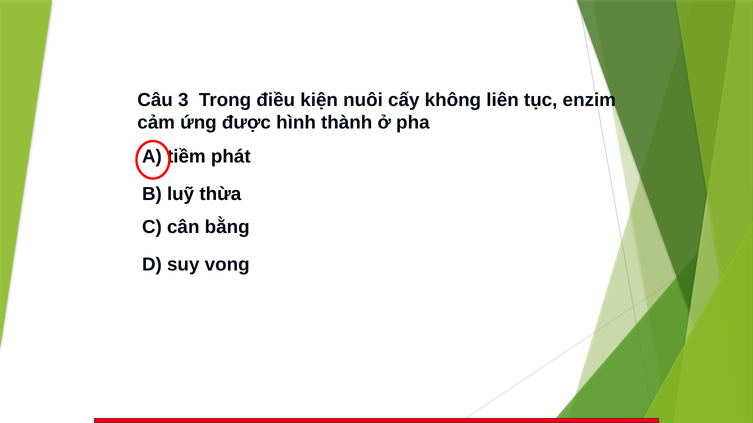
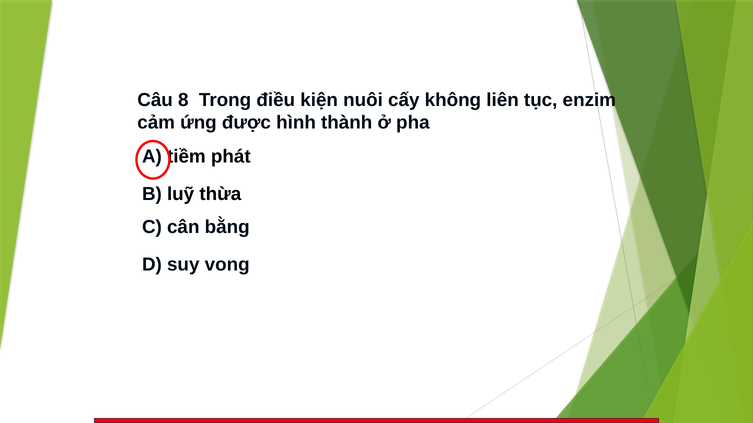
3: 3 -> 8 (183, 100)
